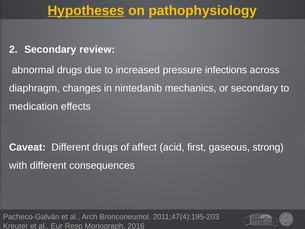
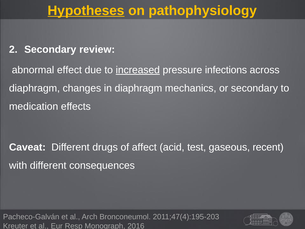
abnormal drugs: drugs -> effect (69, 70)
increased underline: none -> present (138, 70)
in nintedanib: nintedanib -> diaphragm (138, 88)
first: first -> test (197, 147)
strong: strong -> recent (268, 147)
